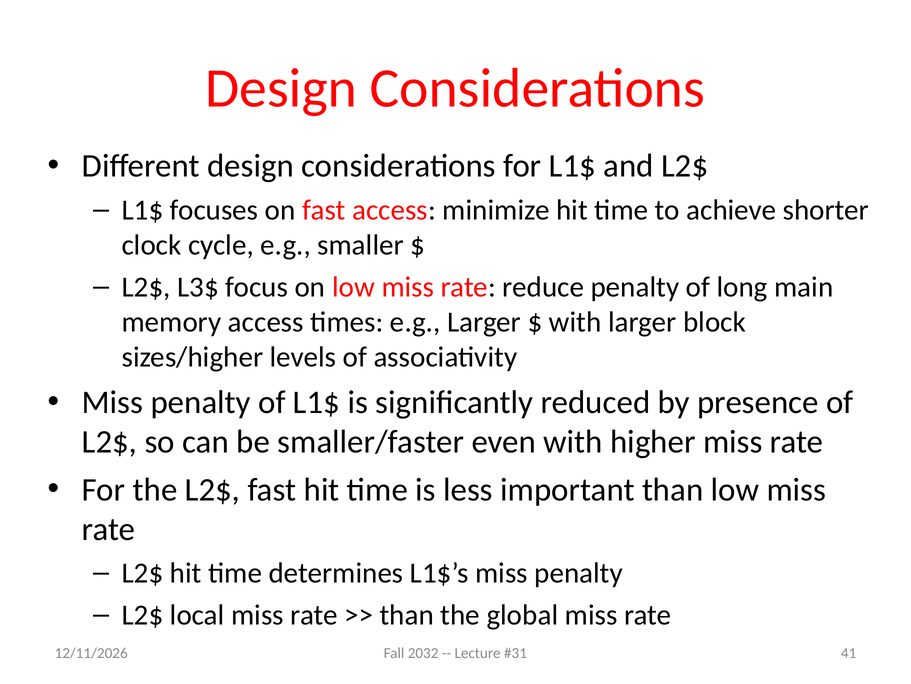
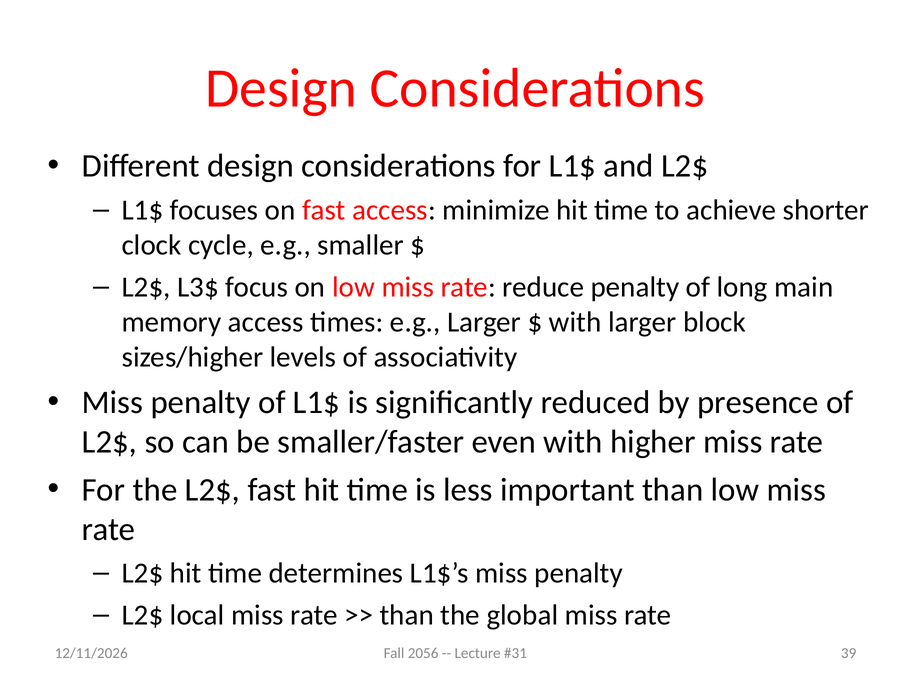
2032: 2032 -> 2056 (423, 652)
41: 41 -> 39 (849, 652)
